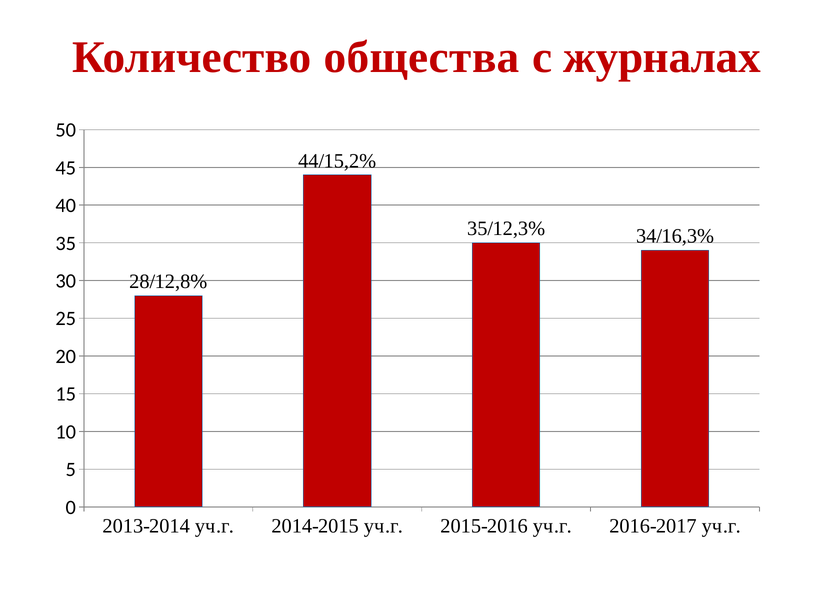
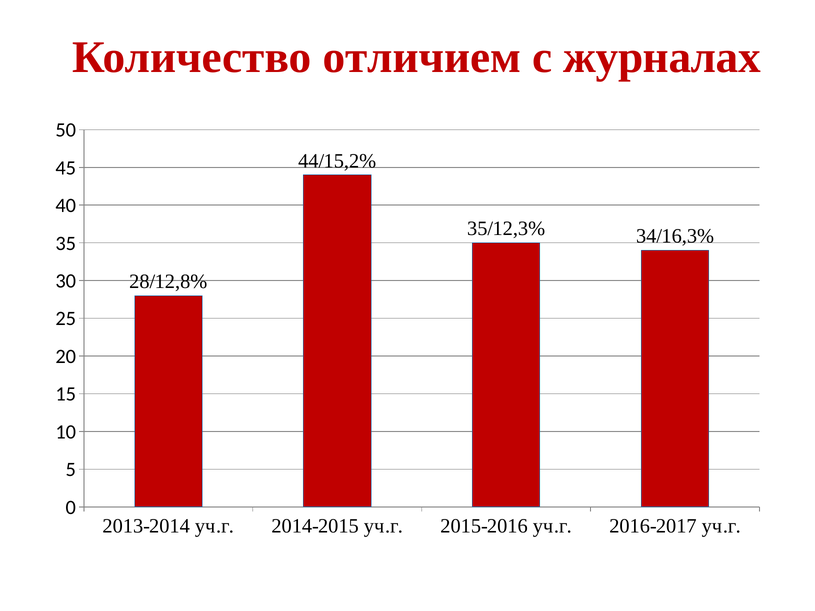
общества: общества -> отличием (422, 57)
